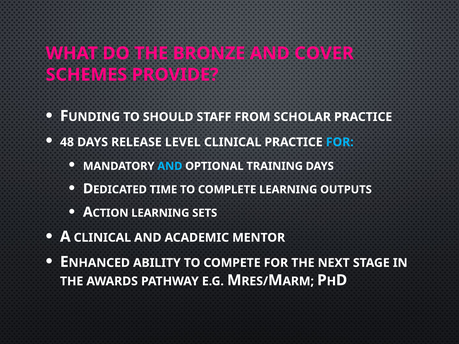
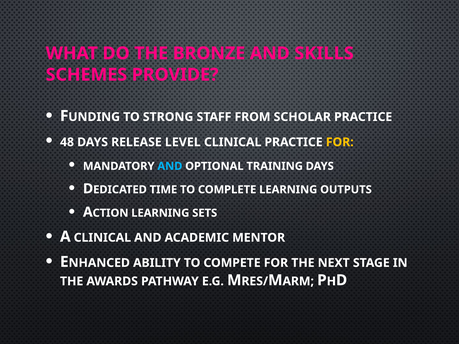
COVER: COVER -> SKILLS (324, 53)
SHOULD: SHOULD -> STRONG (168, 117)
FOR colour: light blue -> yellow (340, 142)
